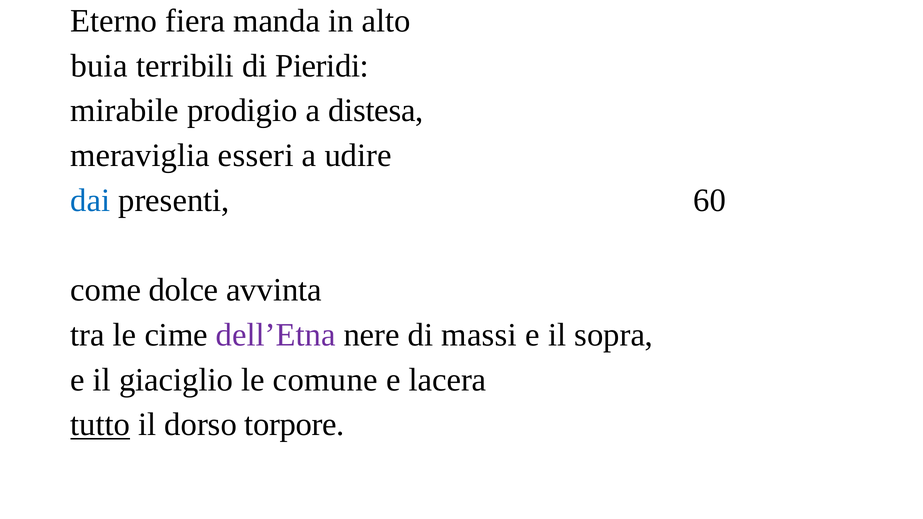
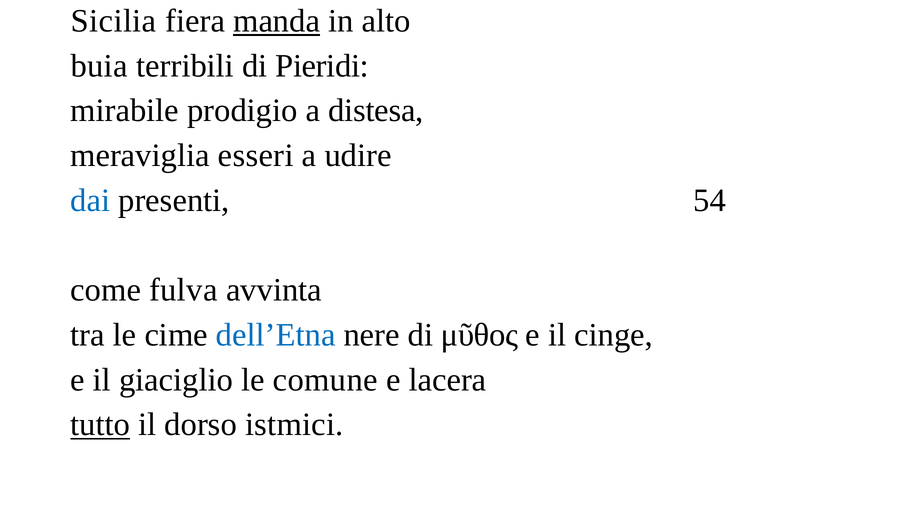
Eterno: Eterno -> Sicilia (114, 21)
manda underline: none -> present (277, 21)
60: 60 -> 54 (710, 200)
dolce: dolce -> fulva (183, 290)
dell’Etna colour: purple -> blue (276, 335)
massi: massi -> μῦθος (479, 335)
sopra: sopra -> cinge (614, 335)
torpore: torpore -> istmici (294, 425)
